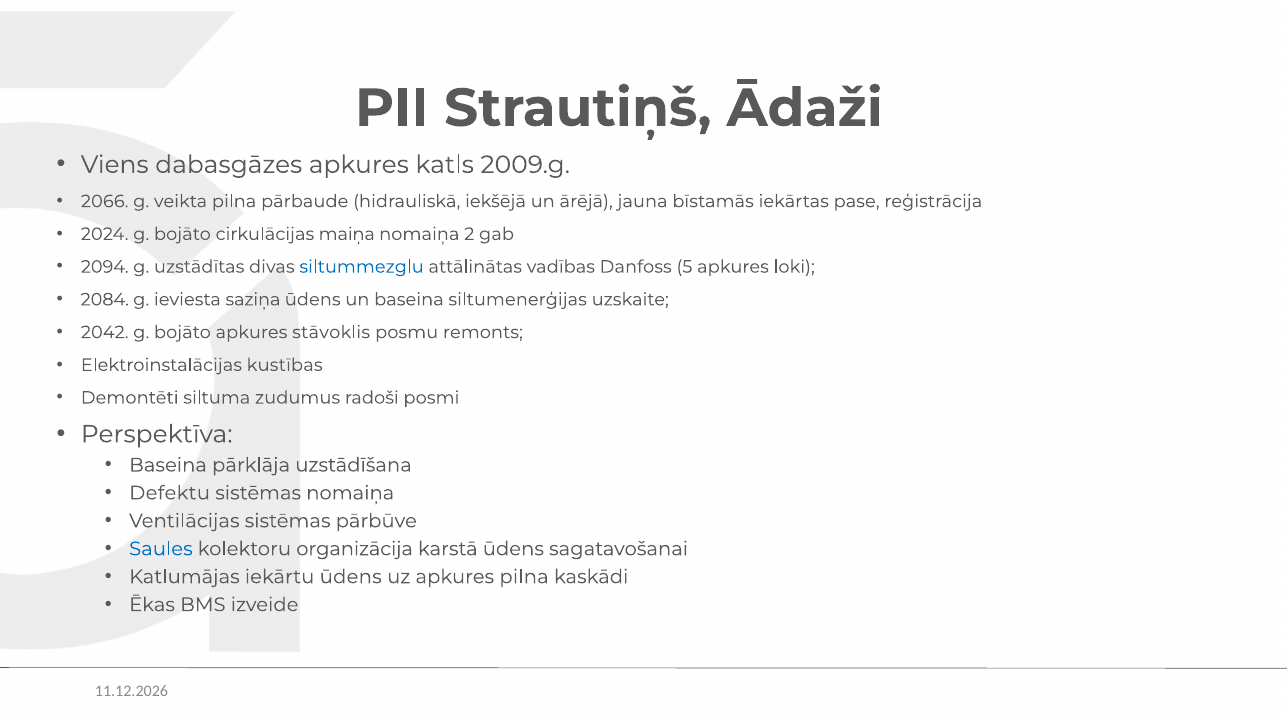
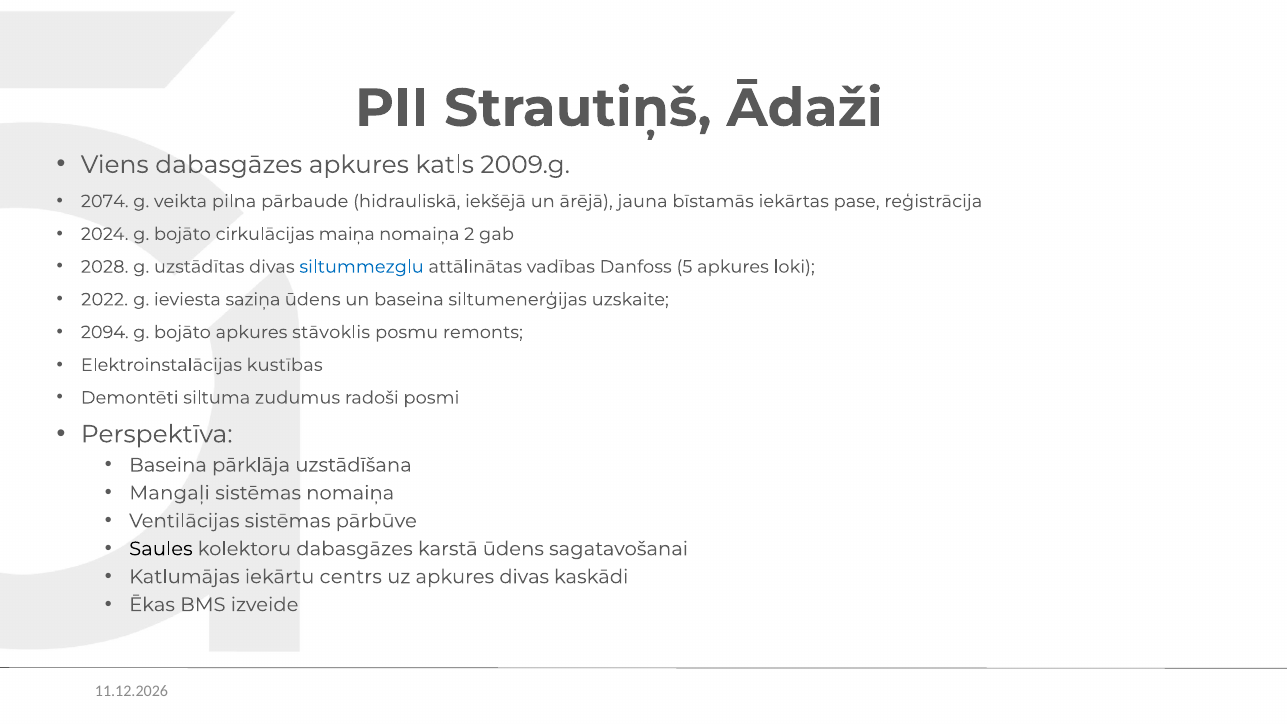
2066: 2066 -> 2074 (105, 201)
2094: 2094 -> 2028 (105, 267)
2084: 2084 -> 2022 (105, 300)
2042: 2042 -> 2094 (105, 332)
Defektu: Defektu -> Mangaļi (170, 493)
Saules colour: blue -> black (161, 549)
kolektoru organizācija: organizācija -> dabasgāzes (354, 549)
iekārtu ūdens: ūdens -> centrs (351, 577)
apkures pilna: pilna -> divas (524, 577)
